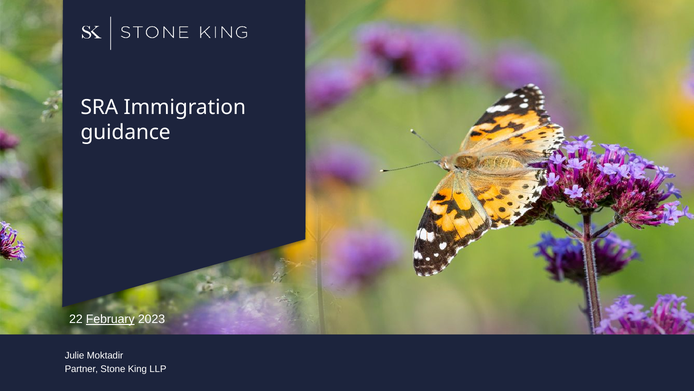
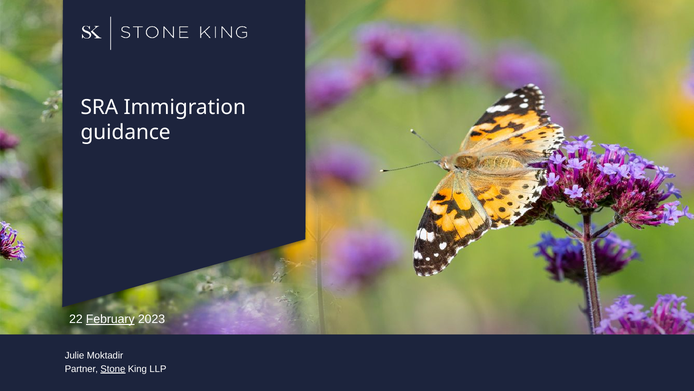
Stone underline: none -> present (113, 368)
